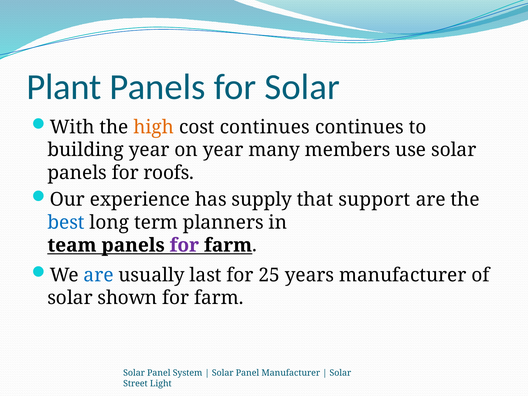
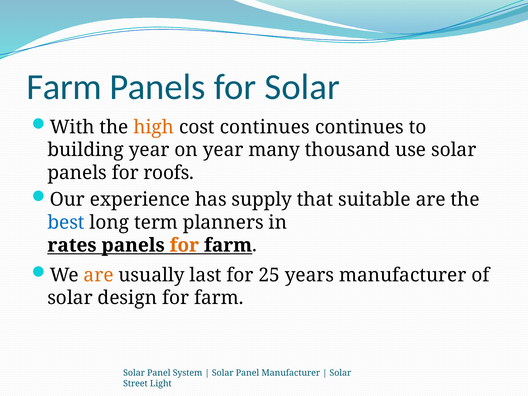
Plant: Plant -> Farm (64, 87)
members: members -> thousand (348, 150)
support: support -> suitable (374, 200)
team: team -> rates (72, 245)
for colour: purple -> orange (184, 245)
are colour: blue -> orange (99, 275)
shown: shown -> design (127, 298)
